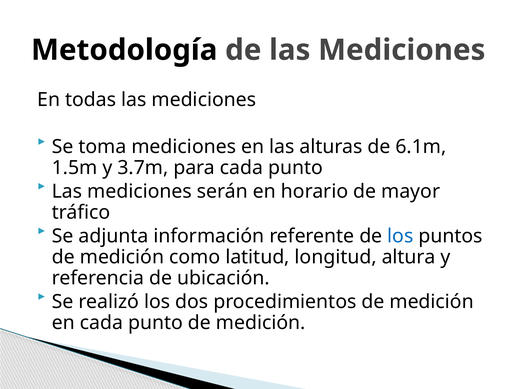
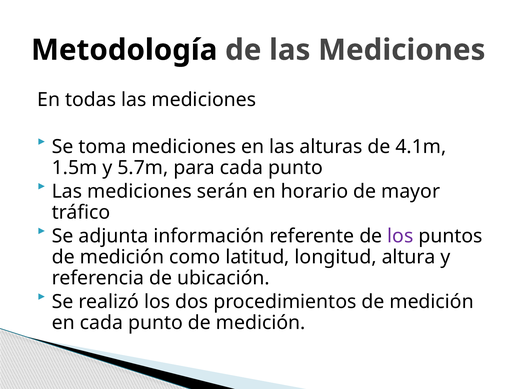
6.1m: 6.1m -> 4.1m (421, 147)
3.7m: 3.7m -> 5.7m (143, 168)
los colour: blue -> purple (400, 236)
